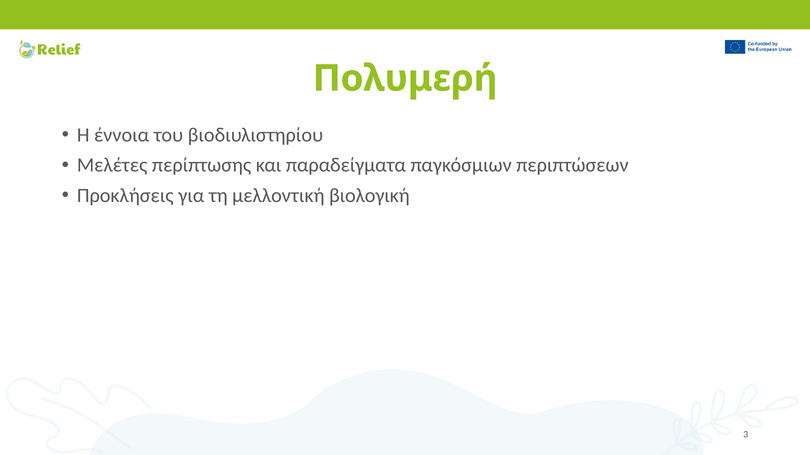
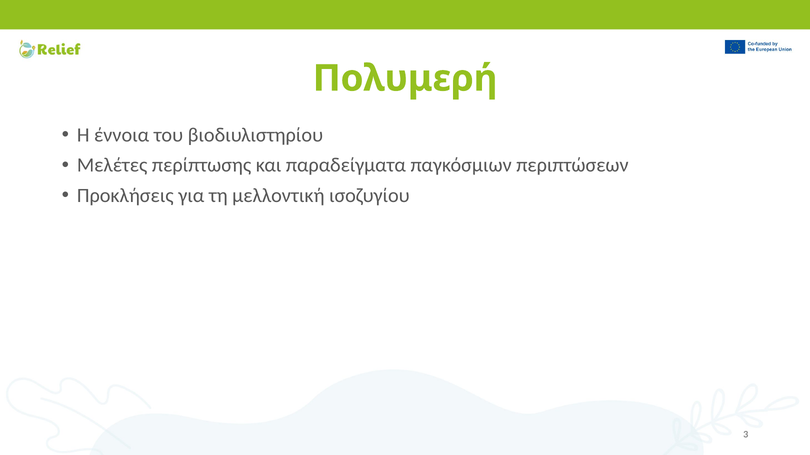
βιολογική: βιολογική -> ισοζυγίου (369, 196)
